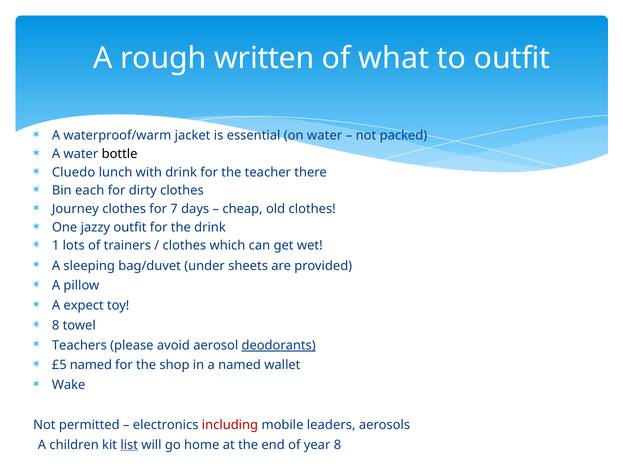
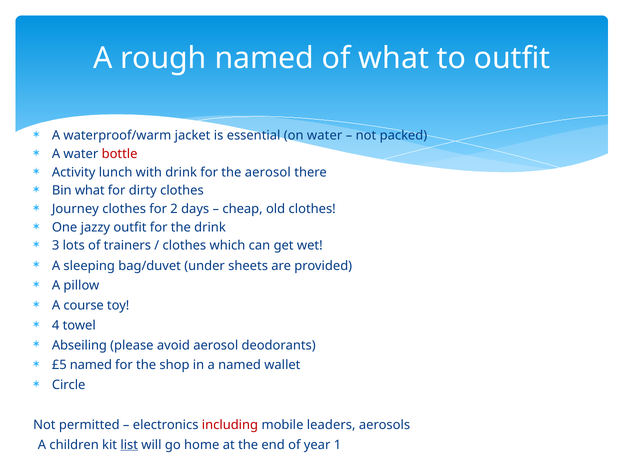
rough written: written -> named (264, 58)
bottle colour: black -> red (120, 154)
Cluedo: Cluedo -> Activity (74, 172)
the teacher: teacher -> aerosol (268, 172)
Bin each: each -> what (90, 191)
7: 7 -> 2 (174, 209)
1: 1 -> 3 (56, 246)
expect: expect -> course (84, 306)
8: 8 -> 4 (56, 326)
Teachers: Teachers -> Abseiling (79, 346)
deodorants underline: present -> none (279, 346)
Wake: Wake -> Circle (69, 385)
year 8: 8 -> 1 (337, 445)
